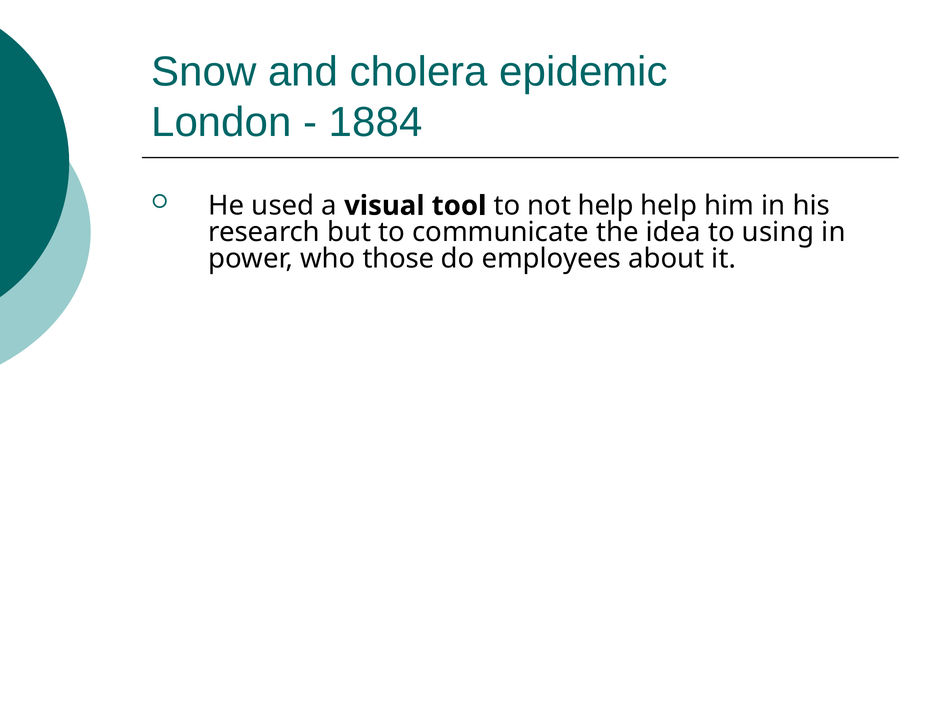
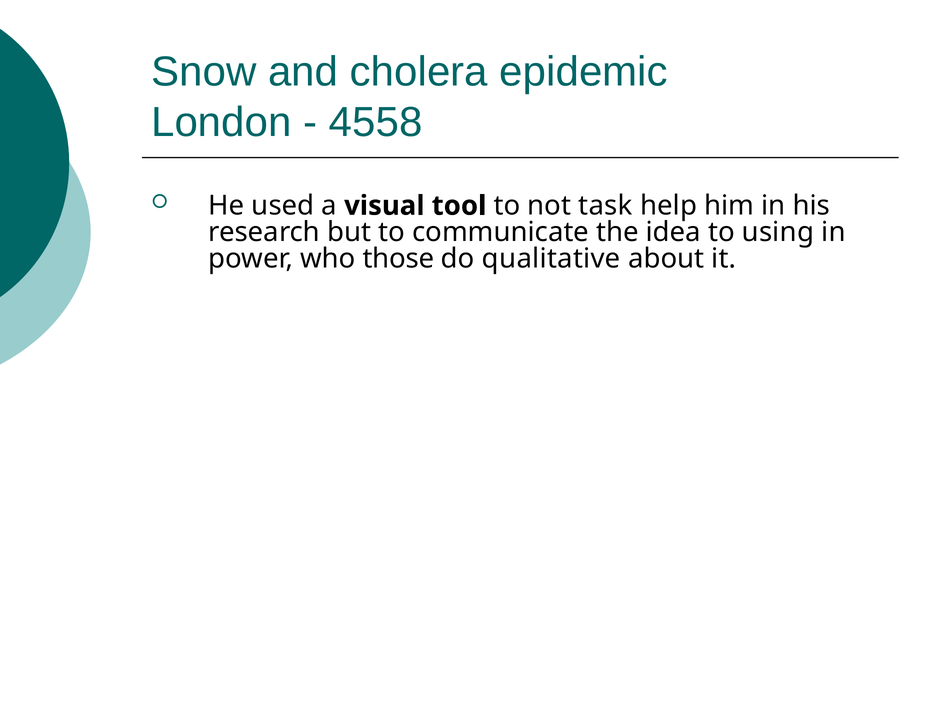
1884: 1884 -> 4558 (376, 122)
not help: help -> task (606, 206)
employees: employees -> qualitative (551, 259)
